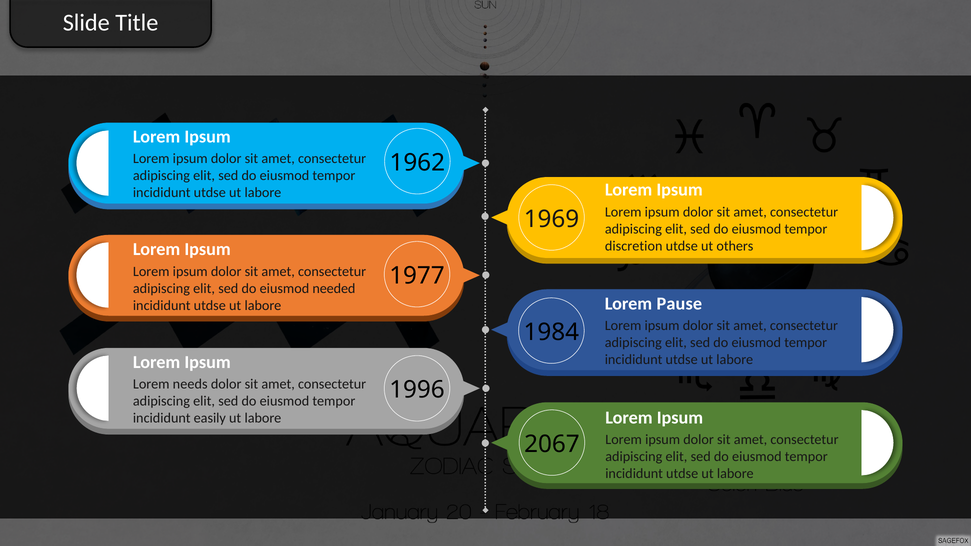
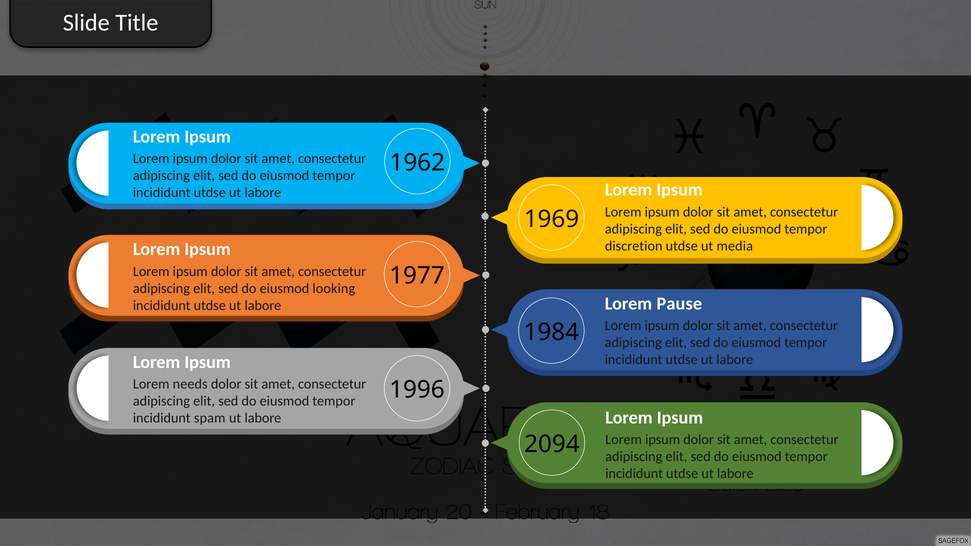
others: others -> media (735, 246)
needed: needed -> looking (334, 289)
easily: easily -> spam (210, 418)
2067: 2067 -> 2094 (552, 444)
